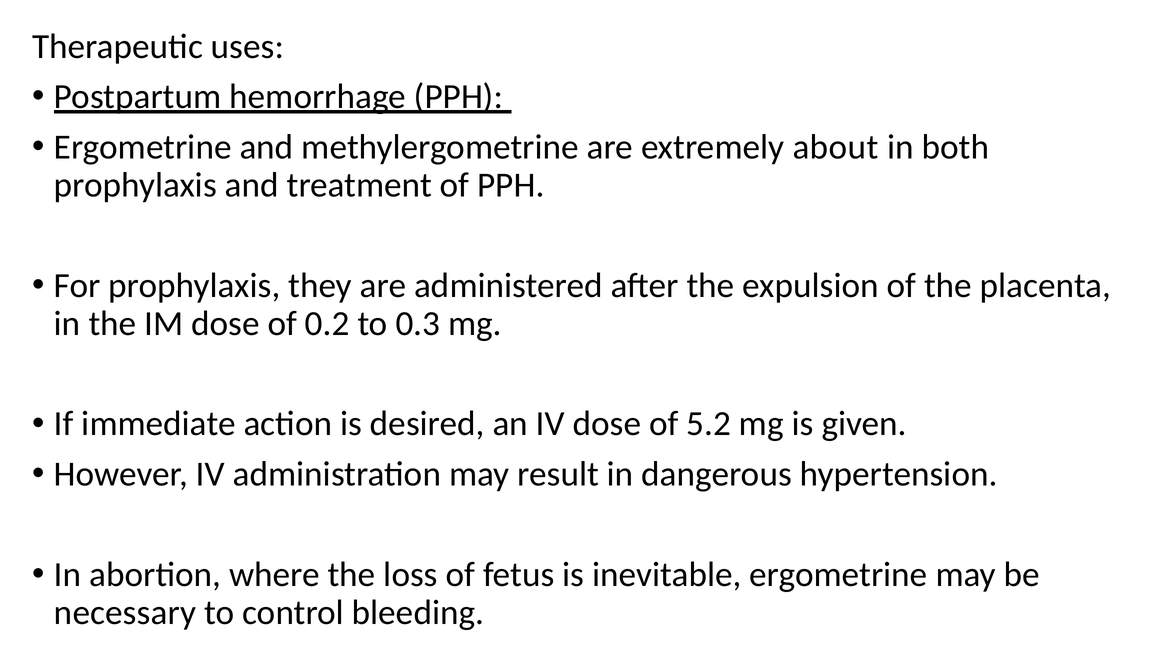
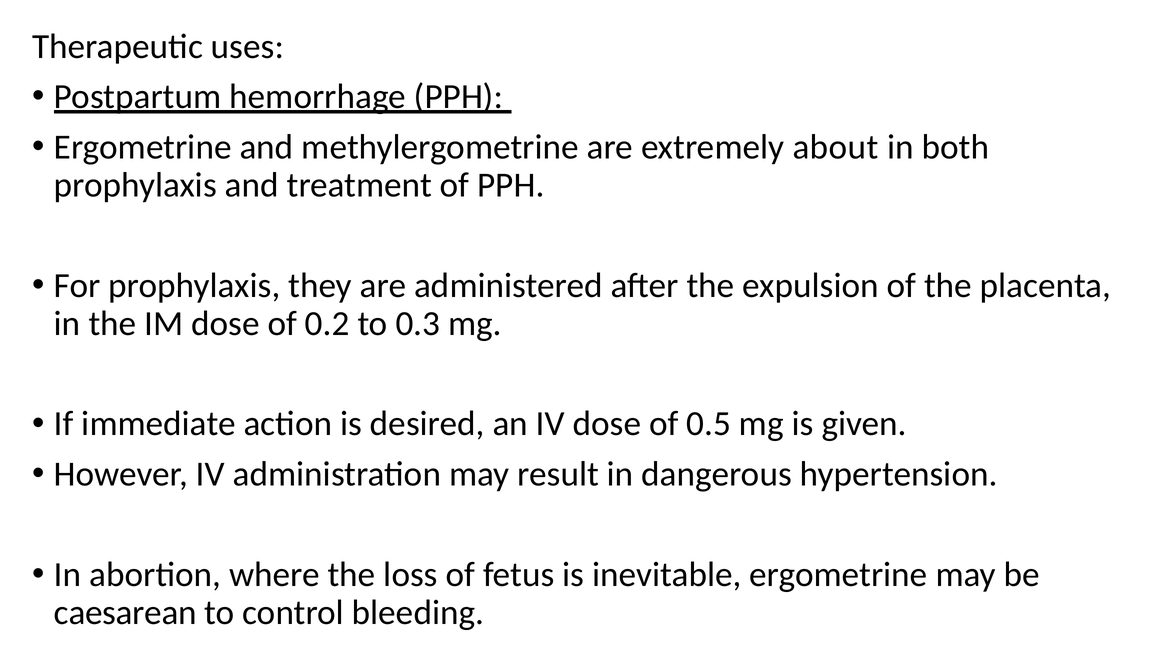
5.2: 5.2 -> 0.5 (709, 424)
necessary: necessary -> caesarean (125, 613)
